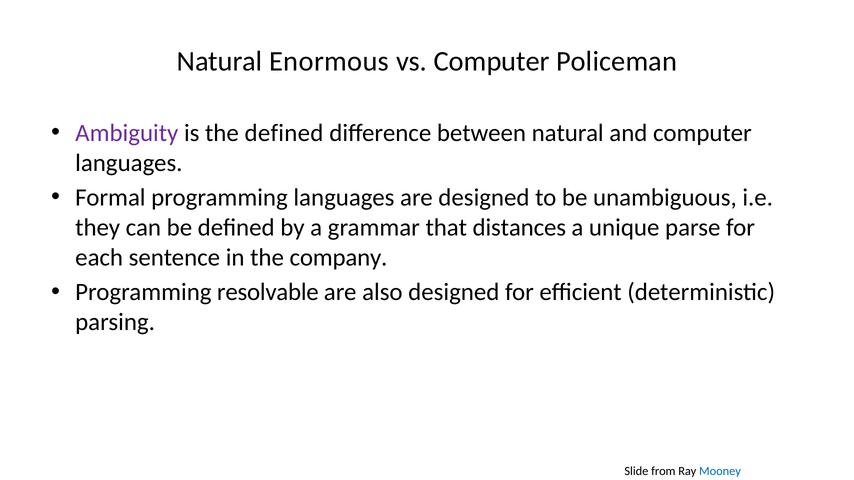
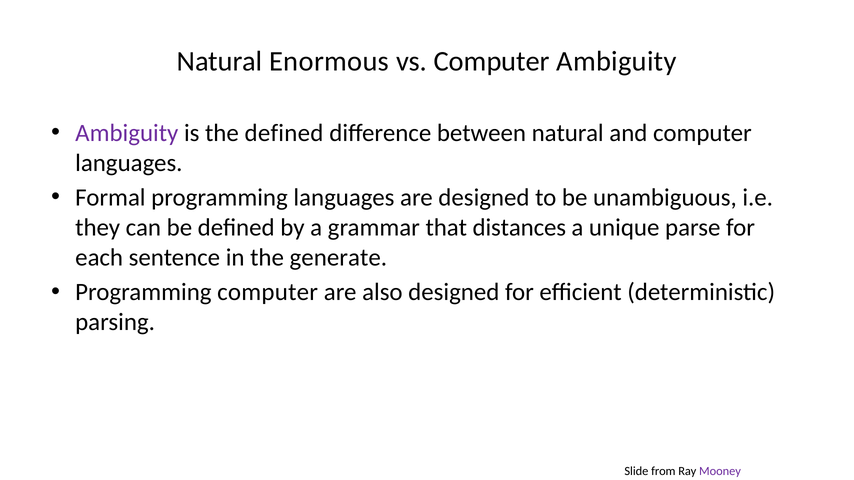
Computer Policeman: Policeman -> Ambiguity (616, 61)
company: company -> generate (338, 258)
Programming resolvable: resolvable -> computer (268, 292)
Mooney colour: blue -> purple (720, 472)
